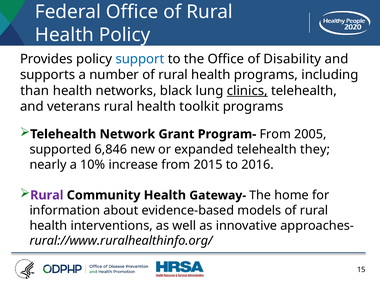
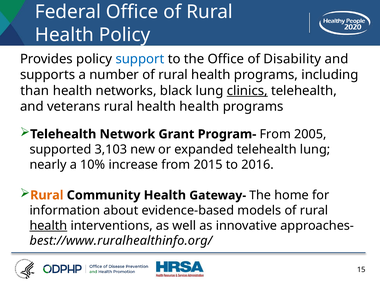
health toolkit: toolkit -> health (199, 107)
6,846: 6,846 -> 3,103 (111, 149)
telehealth they: they -> lung (315, 149)
Rural colour: purple -> orange (47, 195)
health underline: none -> present (48, 226)
rural://www.ruralhealthinfo.org/: rural://www.ruralhealthinfo.org/ -> best://www.ruralhealthinfo.org/ (121, 241)
